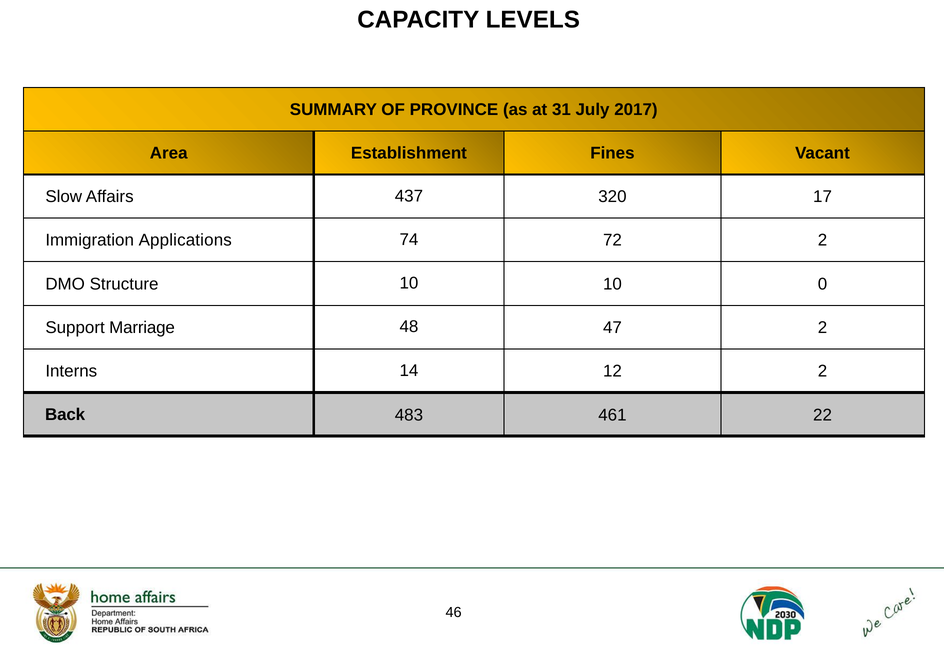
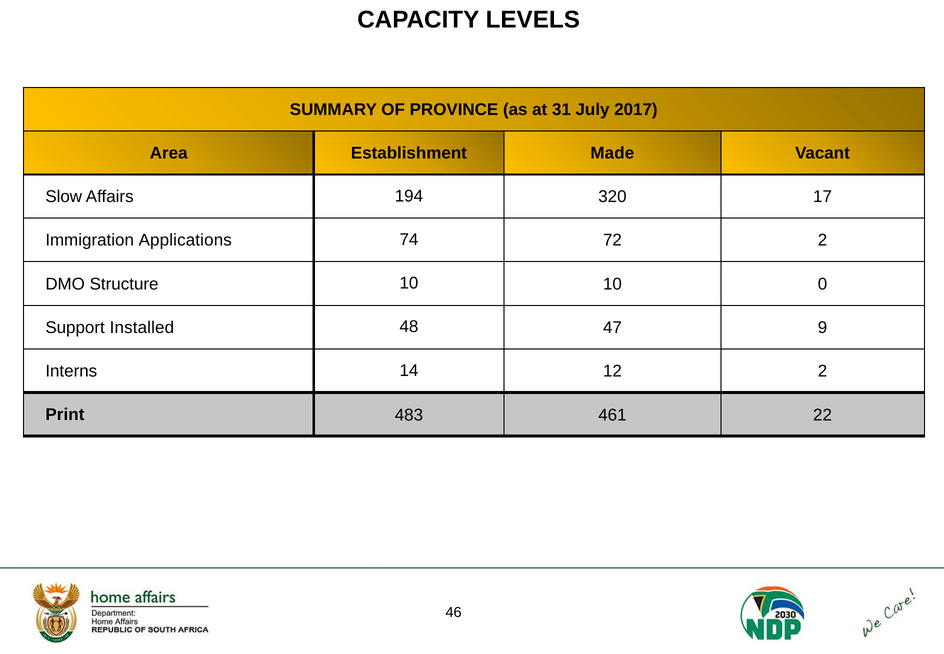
Fines: Fines -> Made (612, 153)
437: 437 -> 194 (409, 196)
Marriage: Marriage -> Installed (142, 327)
47 2: 2 -> 9 (823, 327)
Back: Back -> Print (65, 414)
